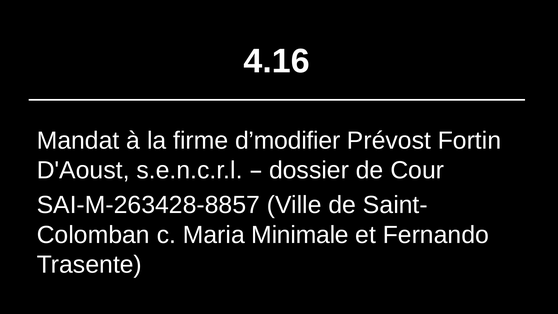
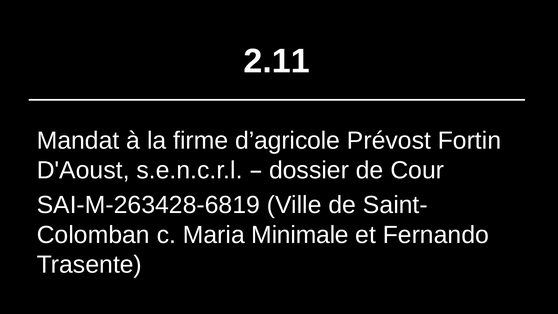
4.16: 4.16 -> 2.11 (277, 61)
d’modifier: d’modifier -> d’agricole (288, 140)
SAI-M-263428-8857: SAI-M-263428-8857 -> SAI-M-263428-6819 (148, 205)
